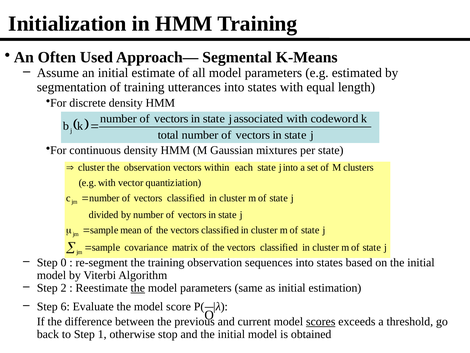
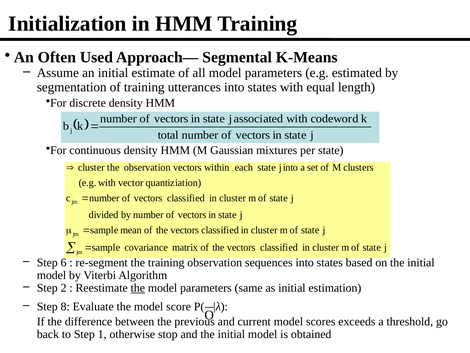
0: 0 -> 6 (64, 262)
6: 6 -> 8 (65, 306)
scores underline: present -> none (321, 321)
